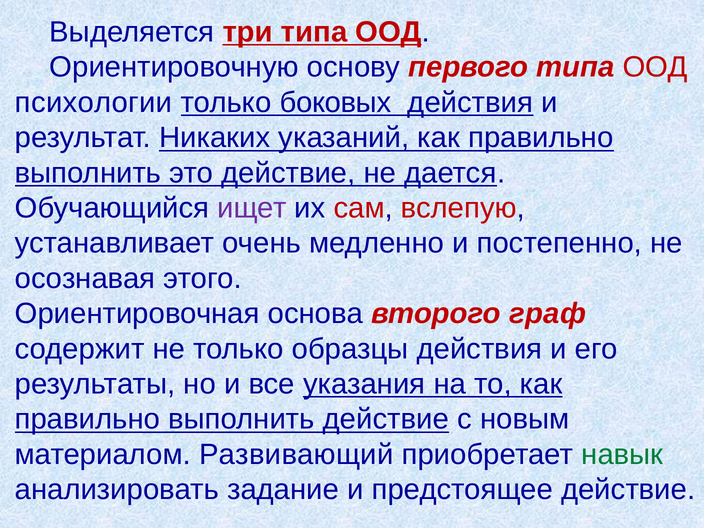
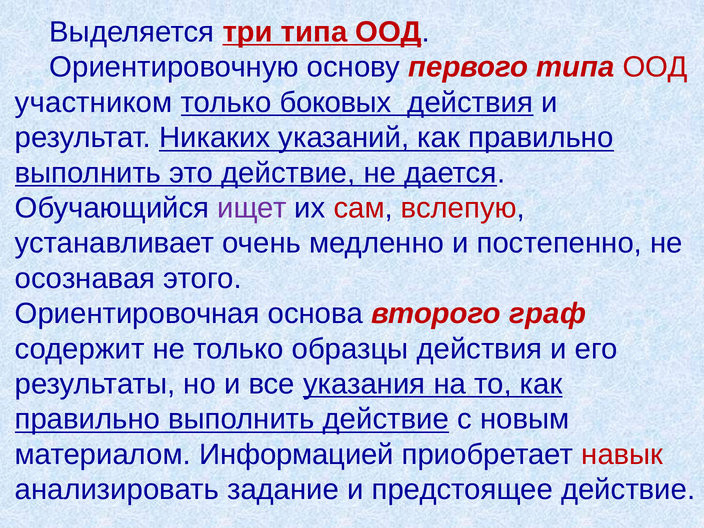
психологии: психологии -> участником (94, 102)
Развивающий: Развивающий -> Информацией (296, 454)
навык colour: green -> red (622, 454)
